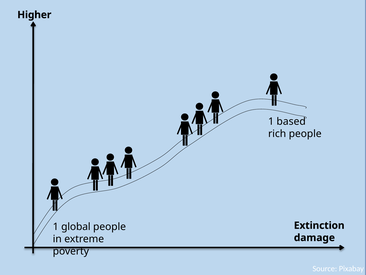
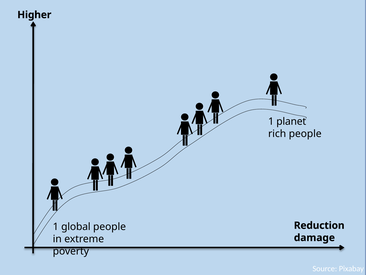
based: based -> planet (291, 121)
Extinction: Extinction -> Reduction (319, 225)
